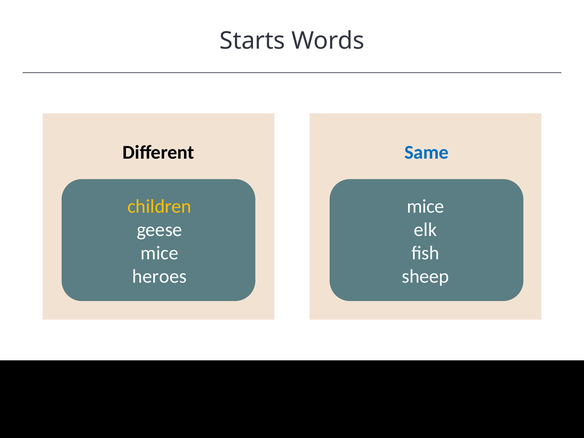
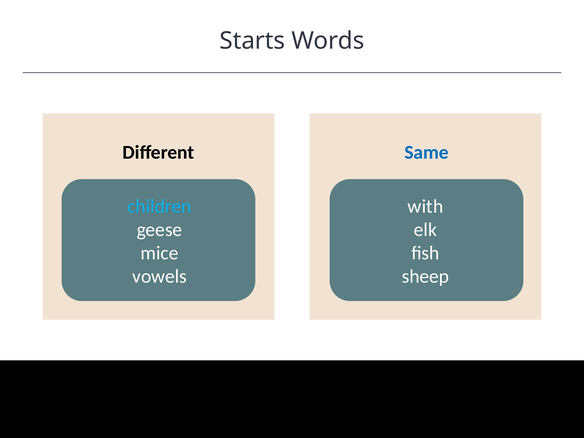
mice: mice -> with (425, 206)
children colour: yellow -> light blue (159, 206)
heroes: heroes -> vowels (160, 276)
